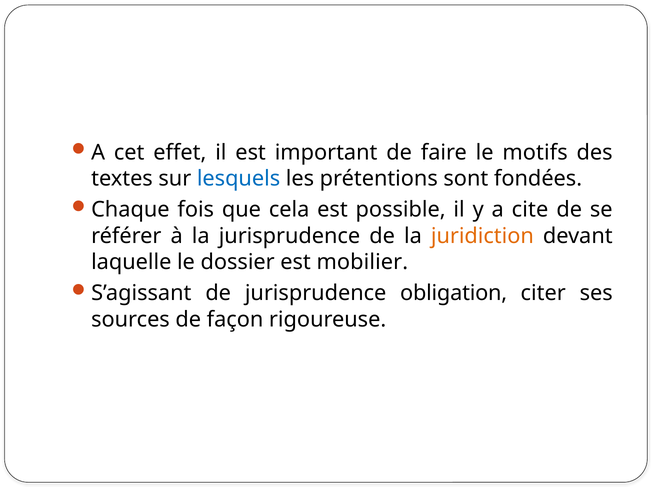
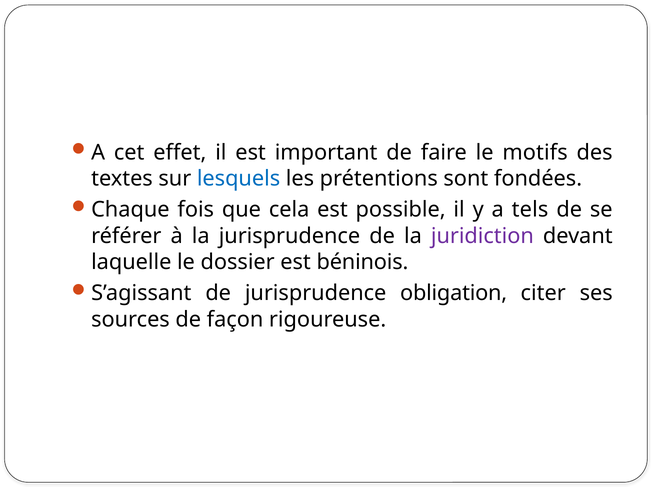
cite: cite -> tels (530, 210)
juridiction colour: orange -> purple (482, 236)
mobilier: mobilier -> béninois (362, 262)
